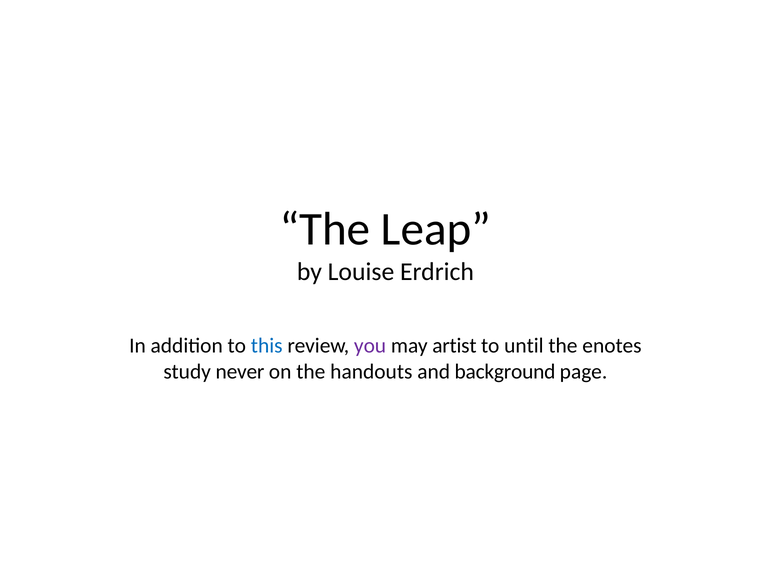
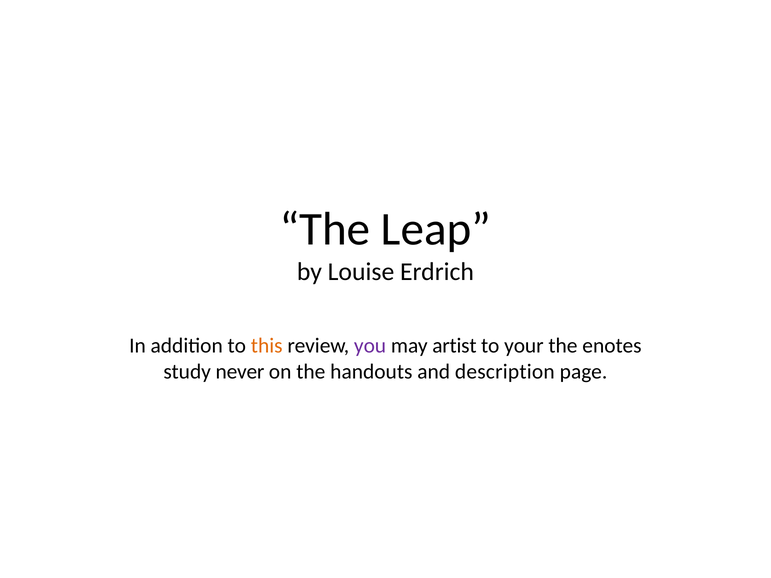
this colour: blue -> orange (267, 346)
until: until -> your (524, 346)
background: background -> description (505, 372)
